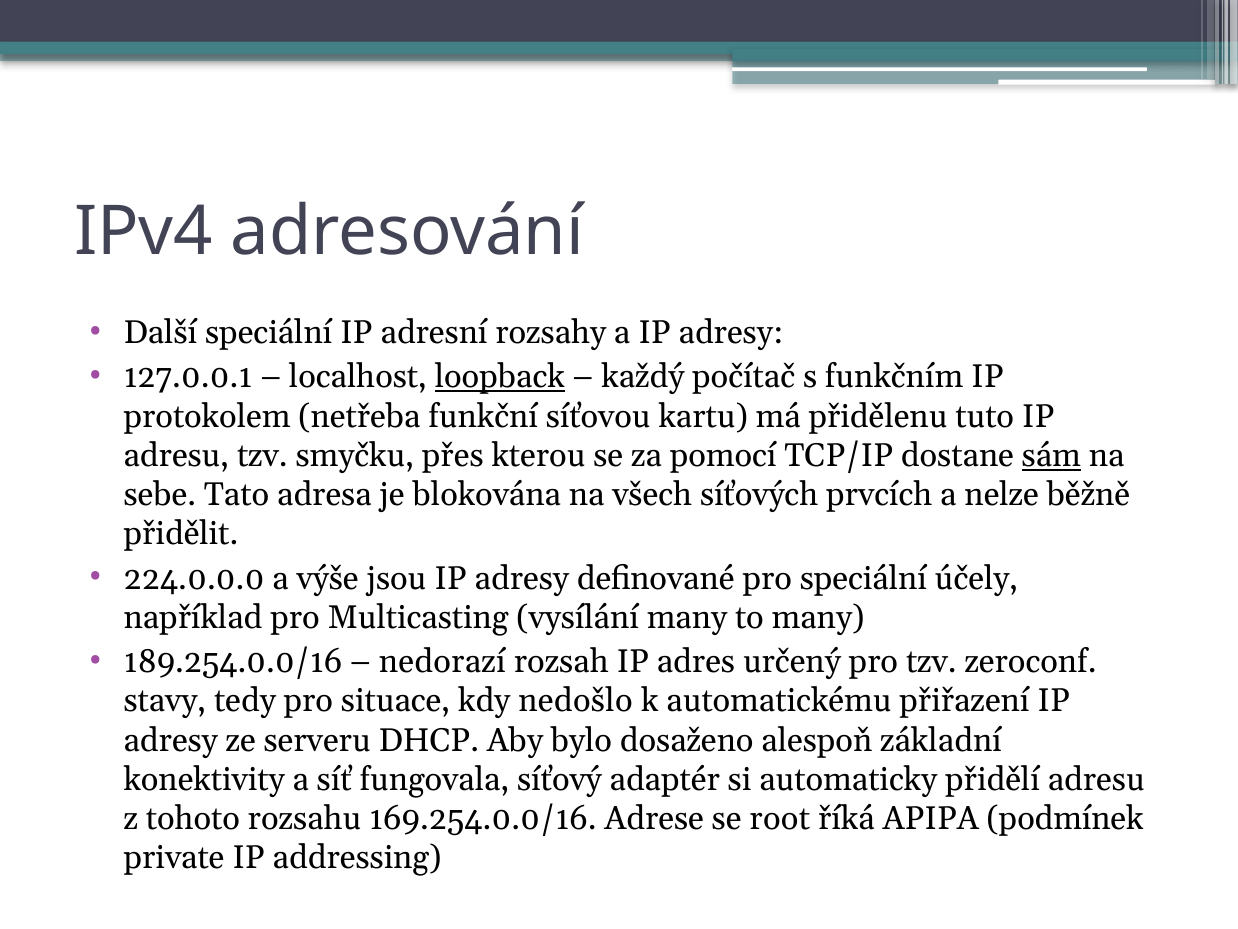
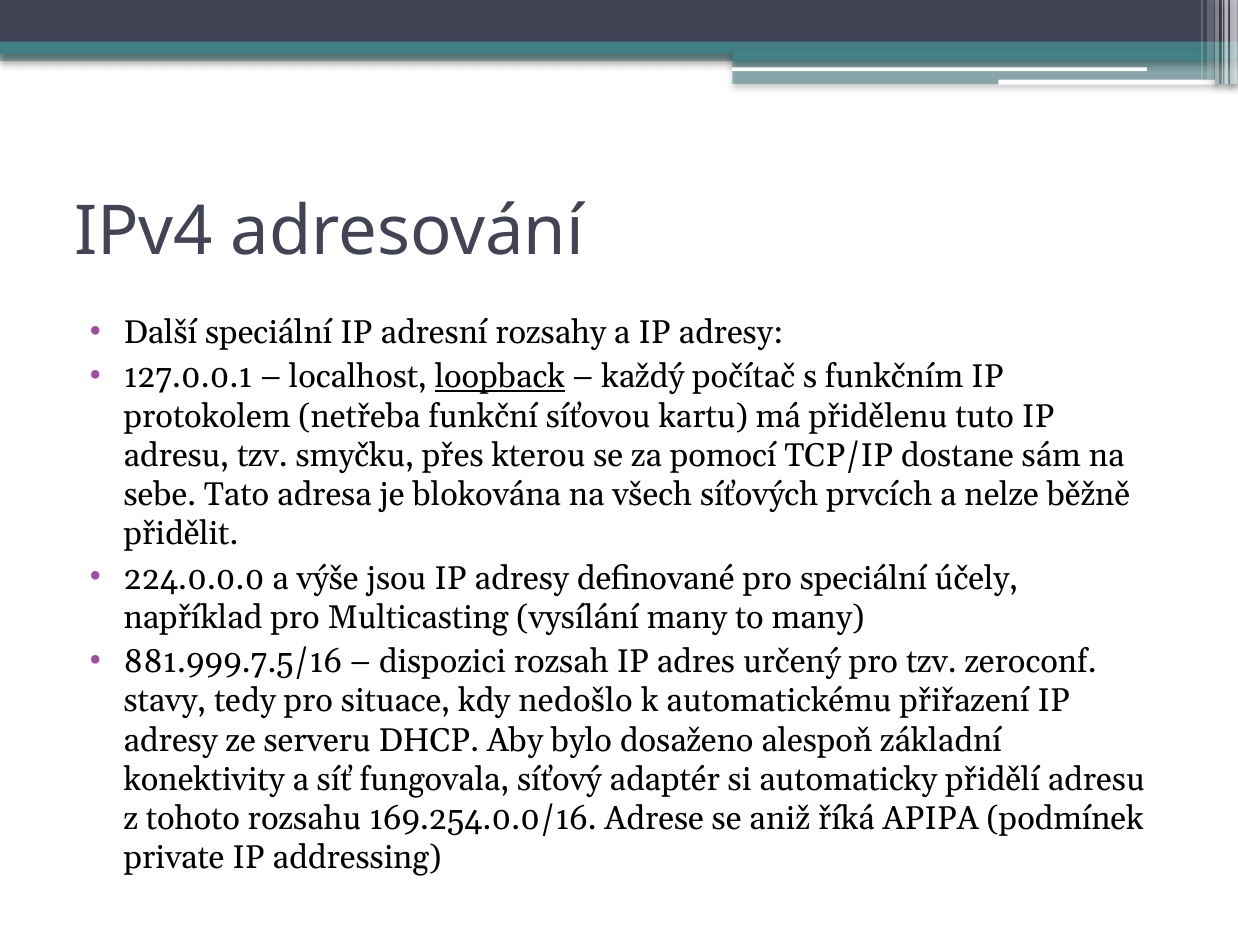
sám underline: present -> none (1051, 455)
189.254.0.0/16: 189.254.0.0/16 -> 881.999.7.5/16 (233, 661)
nedorazí: nedorazí -> dispozici (442, 661)
root: root -> aniž (780, 818)
